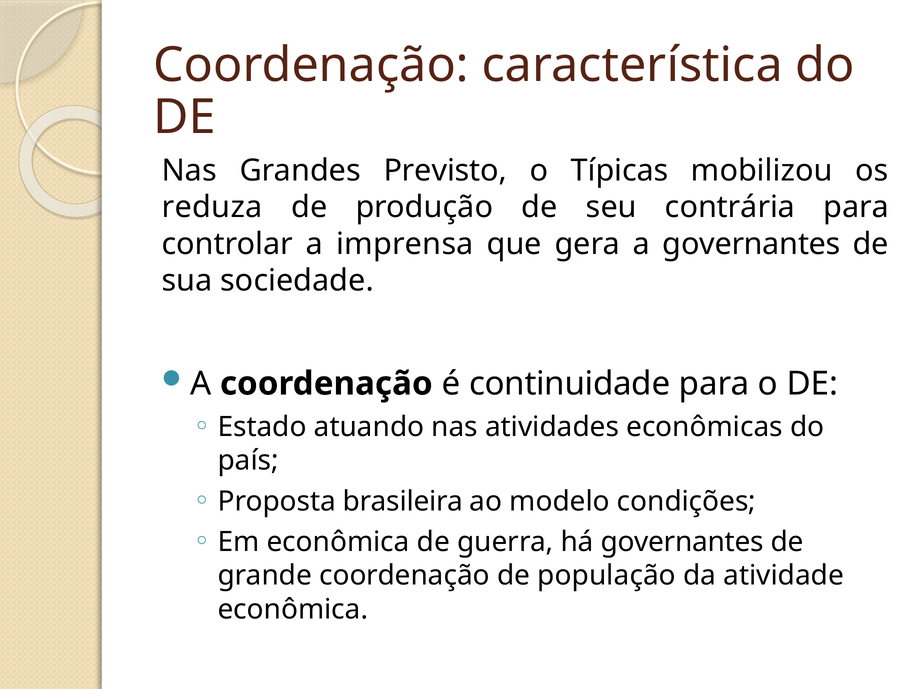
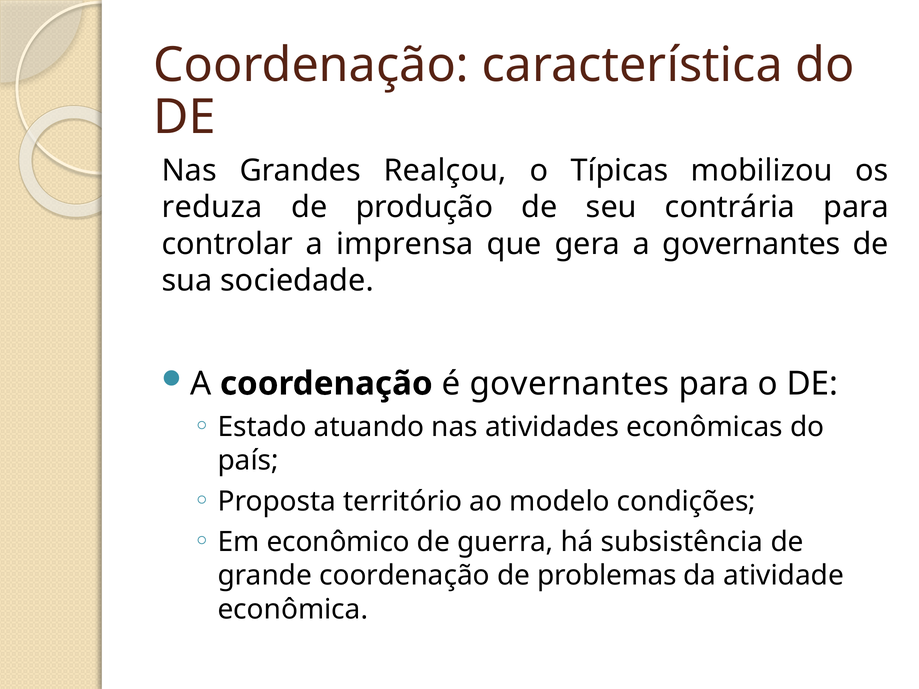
Previsto: Previsto -> Realçou (445, 171)
é continuidade: continuidade -> governantes (569, 384)
brasileira: brasileira -> território (403, 502)
Em econômica: econômica -> econômico (338, 542)
há governantes: governantes -> subsistência (682, 542)
população: população -> problemas (607, 576)
